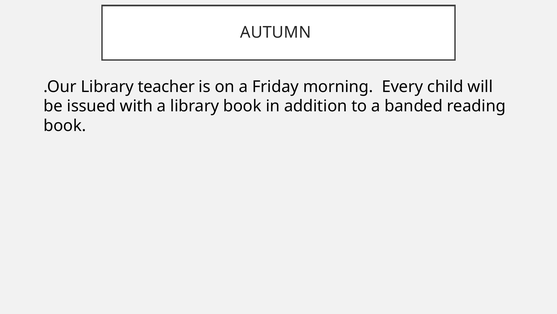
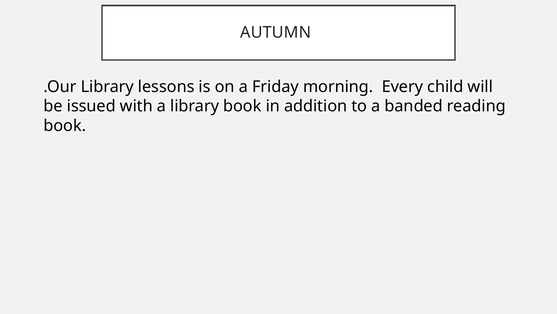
teacher: teacher -> lessons (166, 86)
